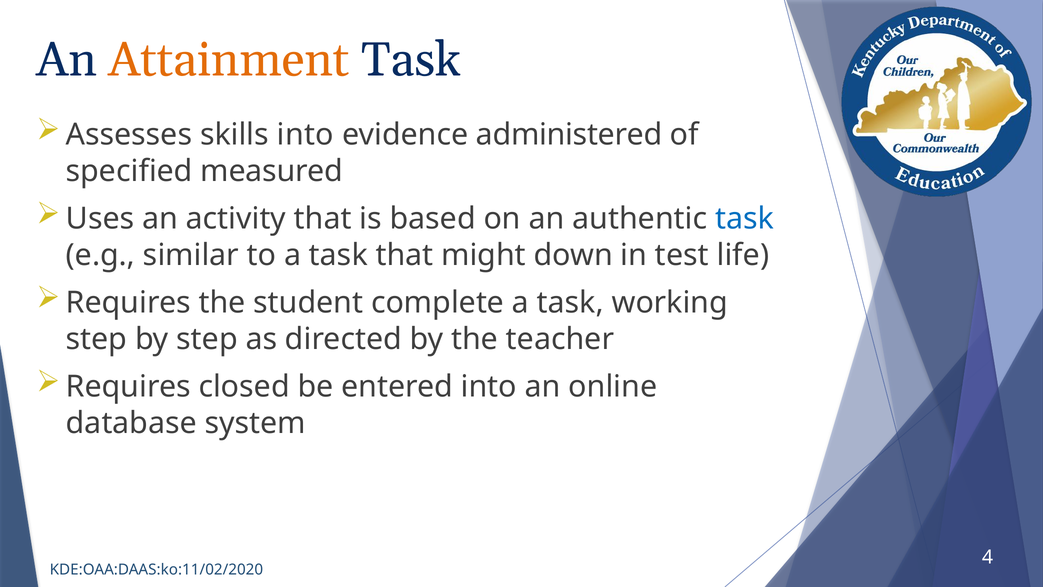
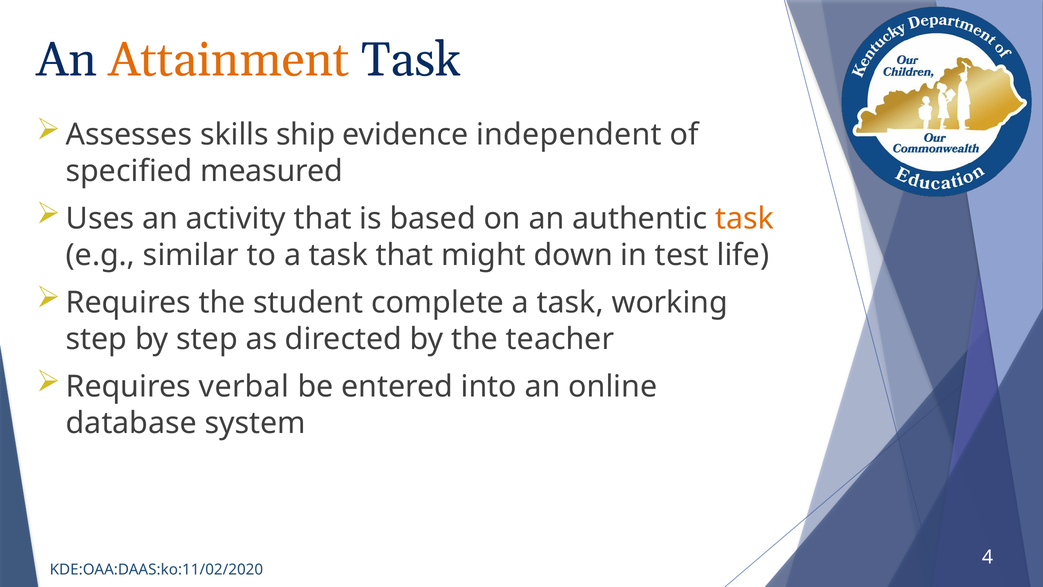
skills into: into -> ship (306, 135)
administered: administered -> independent (569, 135)
task colour: blue -> orange (744, 219)
closed: closed -> verbal (244, 387)
